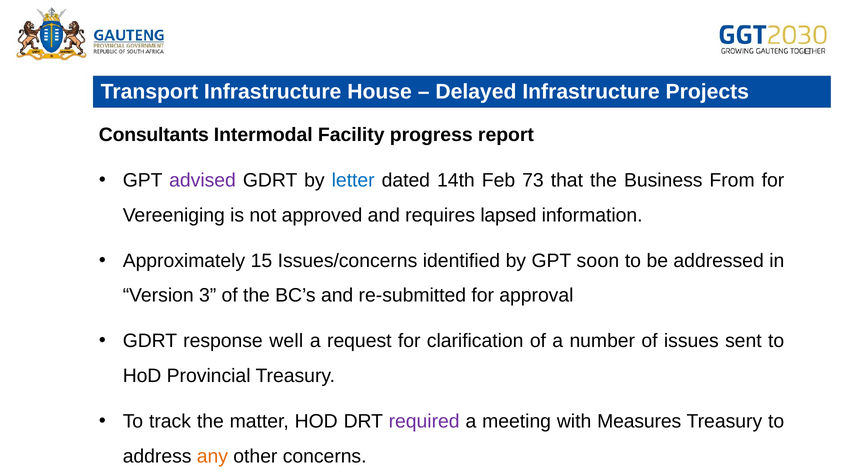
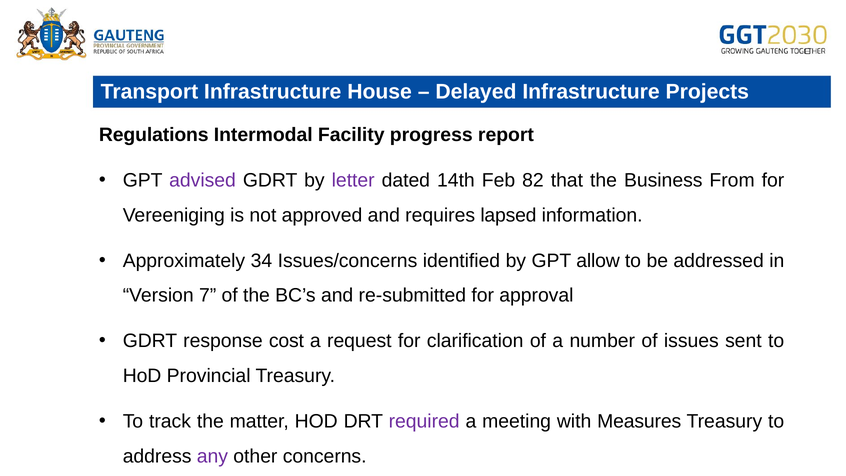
Consultants: Consultants -> Regulations (154, 135)
letter colour: blue -> purple (353, 180)
73: 73 -> 82 (533, 180)
15: 15 -> 34 (261, 261)
soon: soon -> allow (598, 261)
3: 3 -> 7 (208, 295)
well: well -> cost (286, 341)
any colour: orange -> purple (212, 456)
